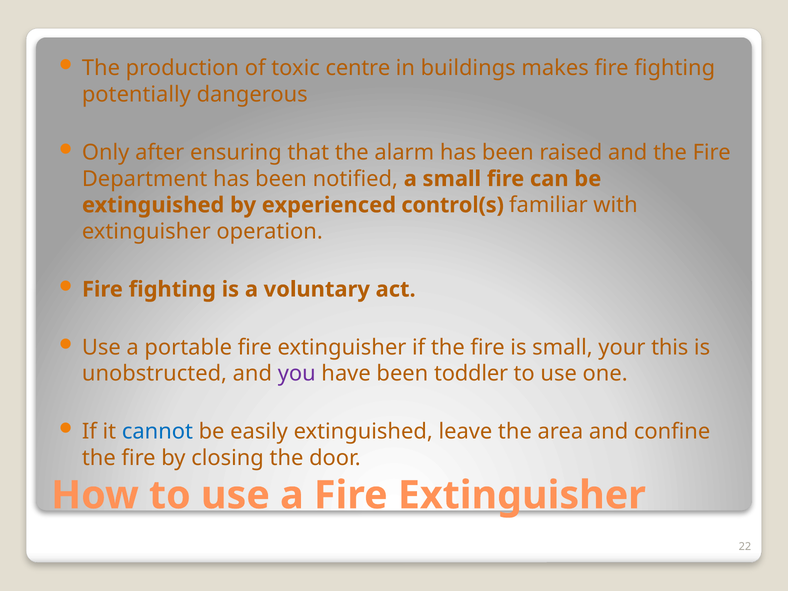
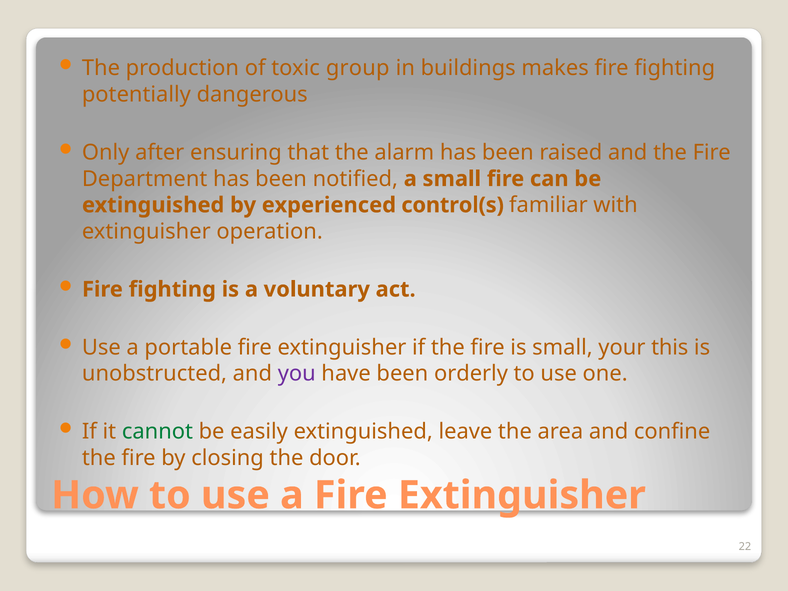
centre: centre -> group (358, 68)
toddler: toddler -> orderly (471, 374)
cannot colour: blue -> green (157, 432)
